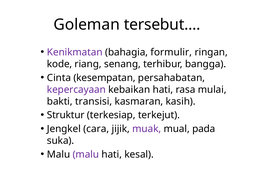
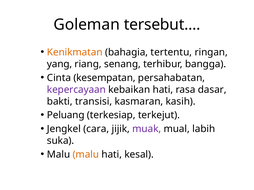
Kenikmatan colour: purple -> orange (75, 52)
formulir: formulir -> tertentu (171, 52)
kode: kode -> yang (60, 64)
mulai: mulai -> dasar (212, 90)
Struktur: Struktur -> Peluang (66, 115)
pada: pada -> labih (204, 129)
malu colour: purple -> orange (86, 155)
